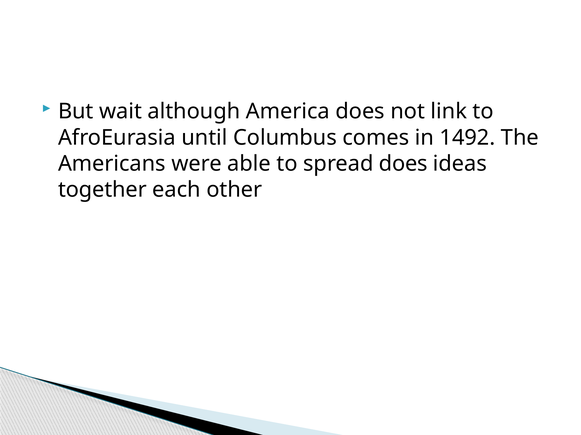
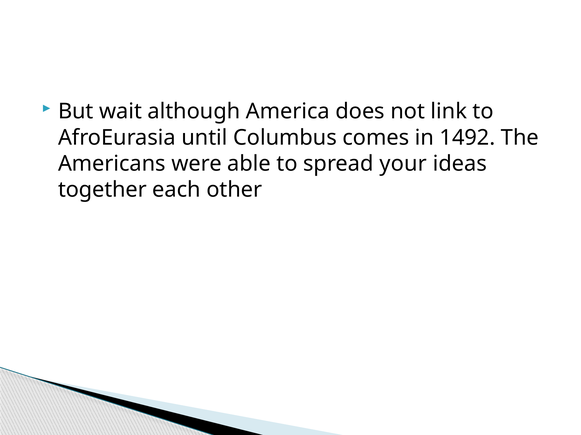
spread does: does -> your (403, 164)
